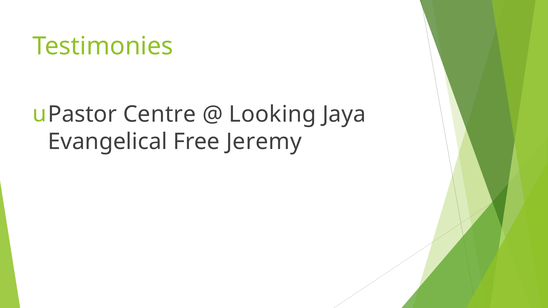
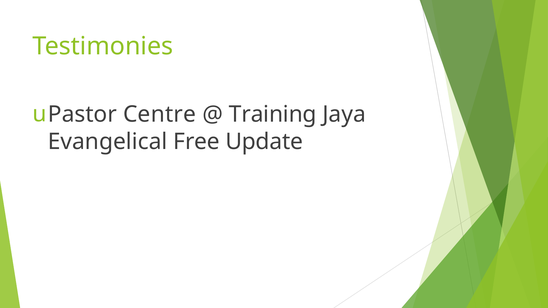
Looking: Looking -> Training (273, 114)
Jeremy: Jeremy -> Update (264, 142)
